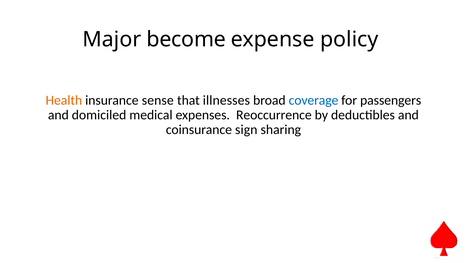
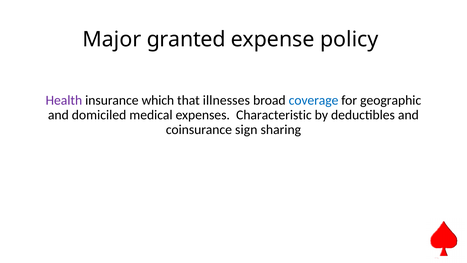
become: become -> granted (186, 39)
Health colour: orange -> purple (64, 100)
sense: sense -> which (158, 100)
passengers: passengers -> geographic (391, 100)
Reoccurrence: Reoccurrence -> Characteristic (274, 115)
